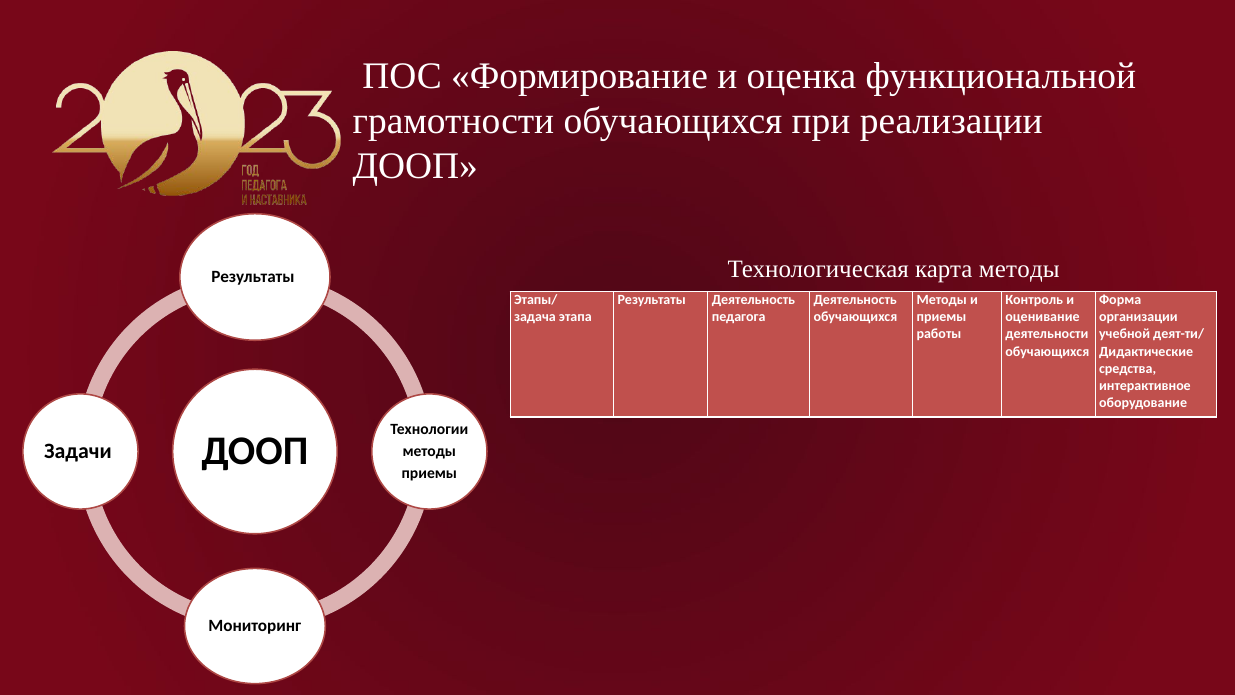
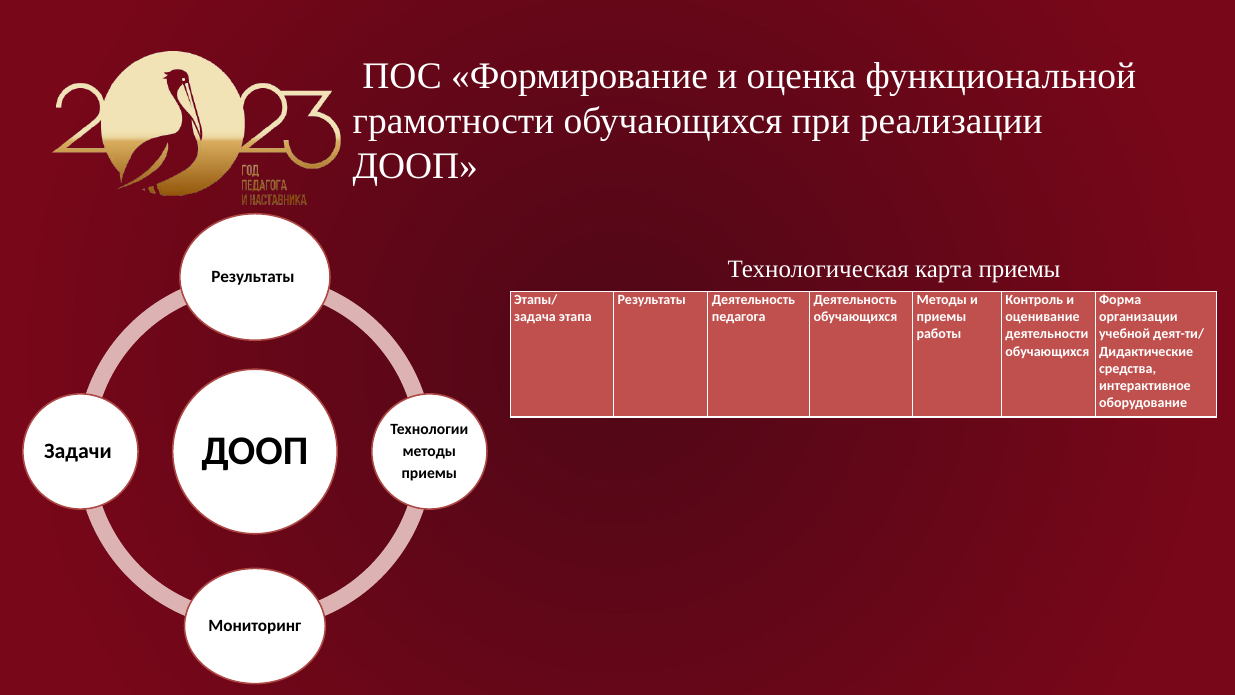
карта методы: методы -> приемы (1020, 269)
